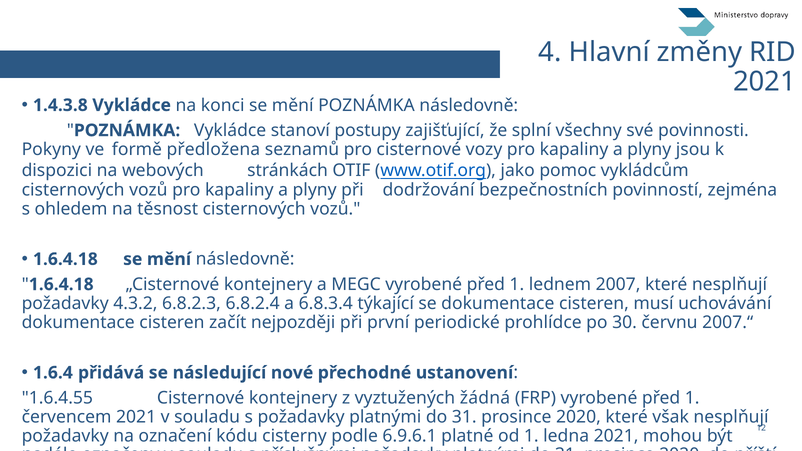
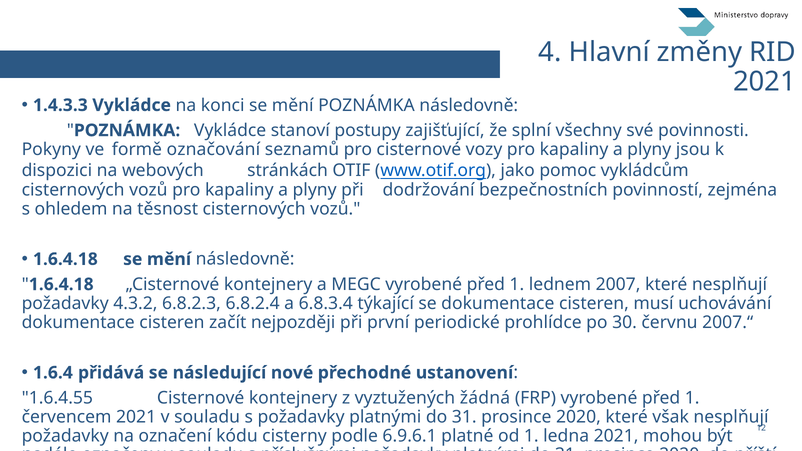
1.4.3.8: 1.4.3.8 -> 1.4.3.3 (60, 105)
předložena: předložena -> označování (213, 149)
